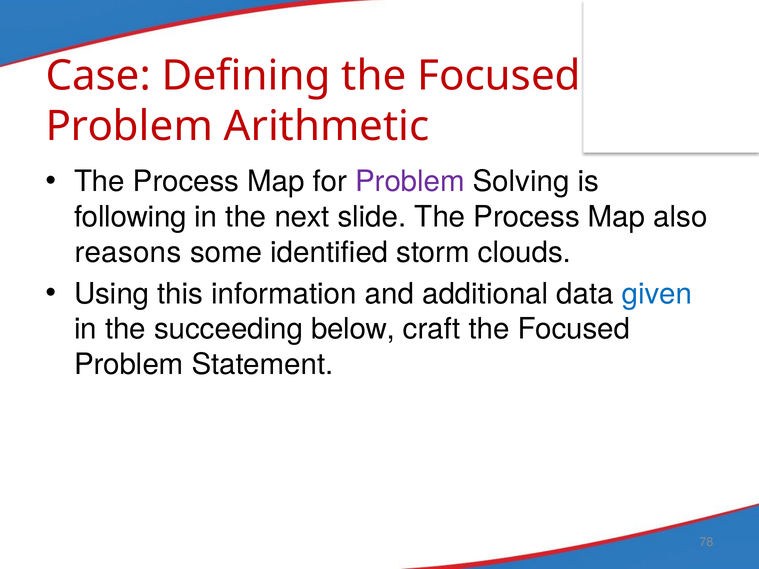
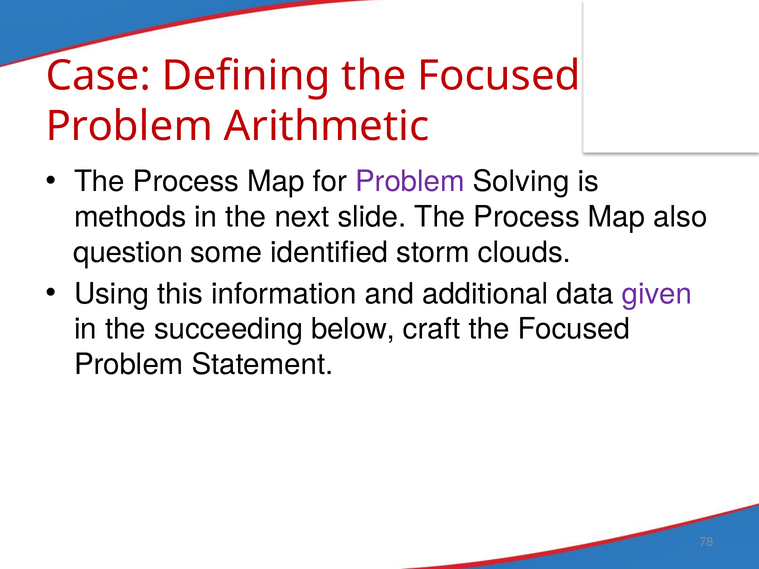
following: following -> methods (130, 217)
reasons: reasons -> question (128, 253)
given colour: blue -> purple (657, 294)
